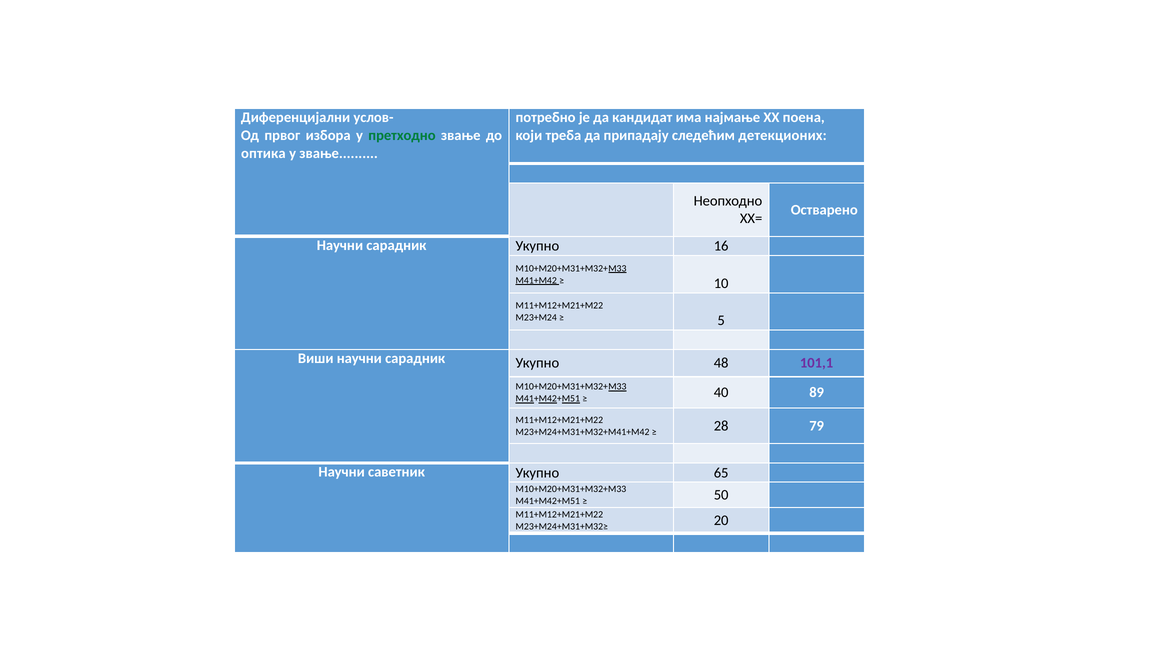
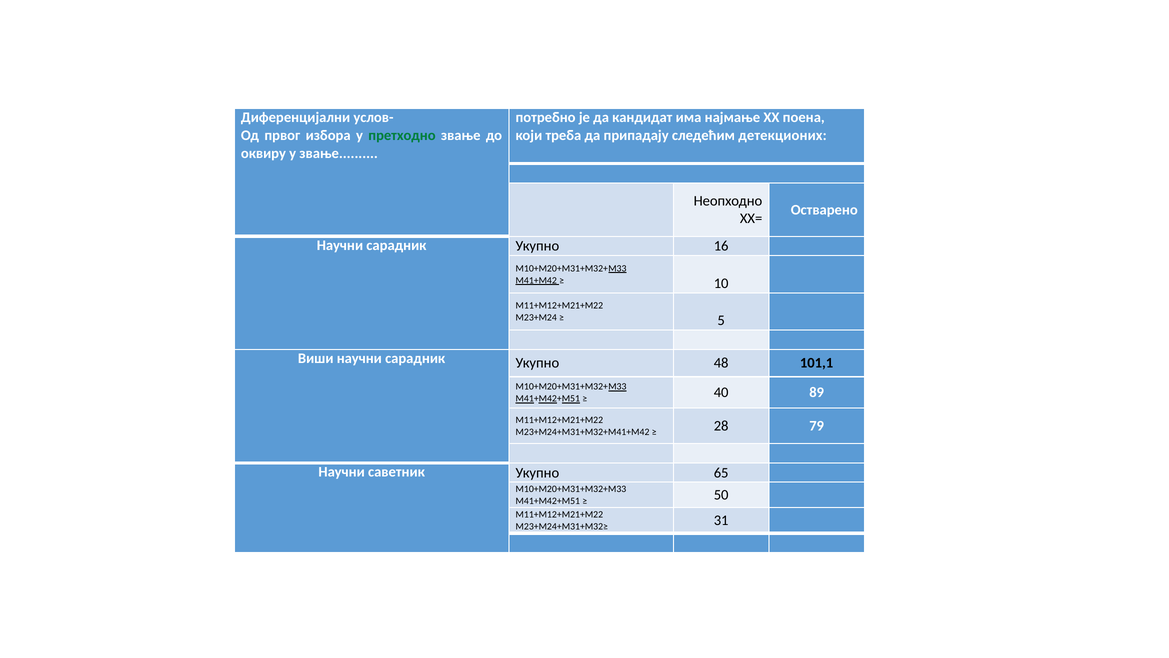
оптика: оптика -> оквиру (263, 153)
101,1 colour: purple -> black (817, 363)
20: 20 -> 31 (721, 520)
